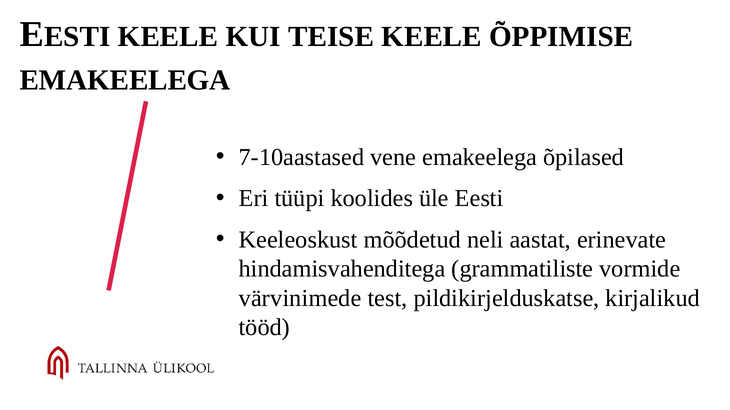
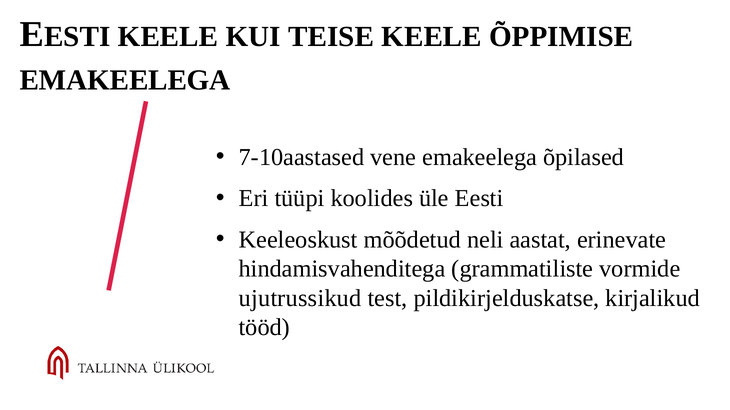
värvinimede: värvinimede -> ujutrussikud (300, 299)
